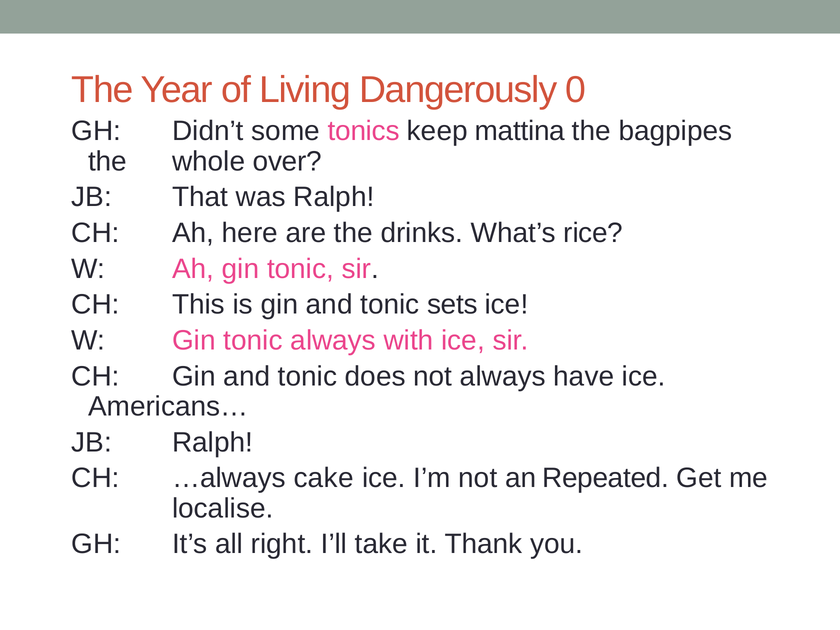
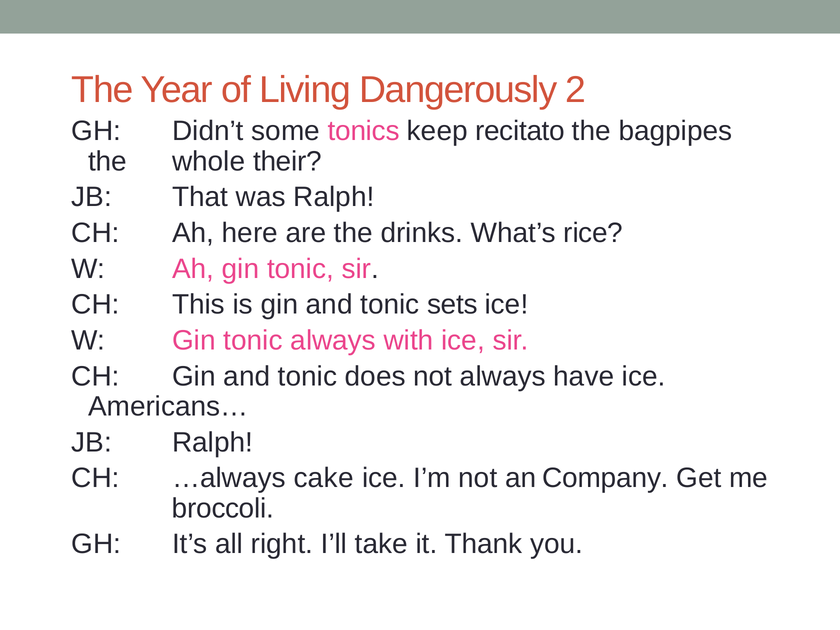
0: 0 -> 2 (576, 90)
mattina: mattina -> recitato (520, 131)
over: over -> their (287, 161)
Repeated: Repeated -> Company (606, 478)
localise: localise -> broccoli (223, 508)
